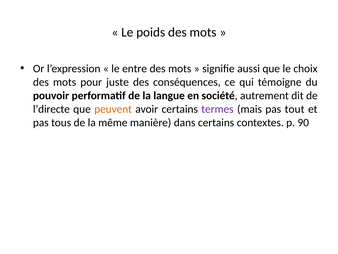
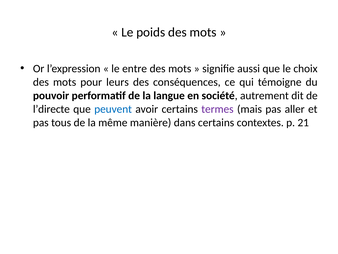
juste: juste -> leurs (118, 82)
peuvent colour: orange -> blue (113, 109)
tout: tout -> aller (295, 109)
90: 90 -> 21 (303, 122)
